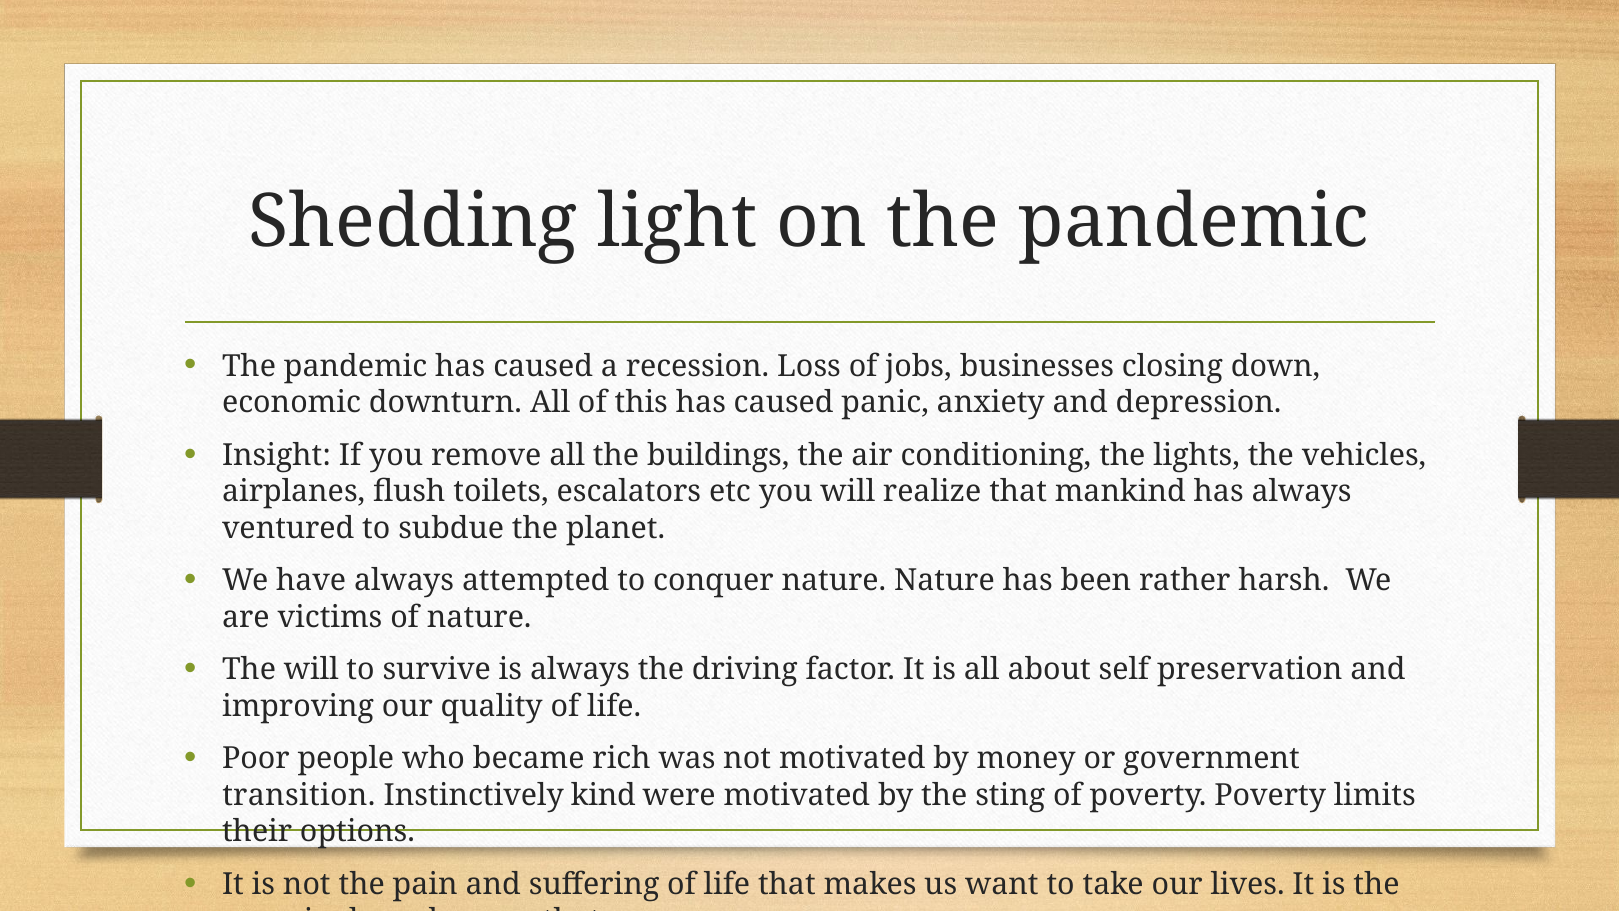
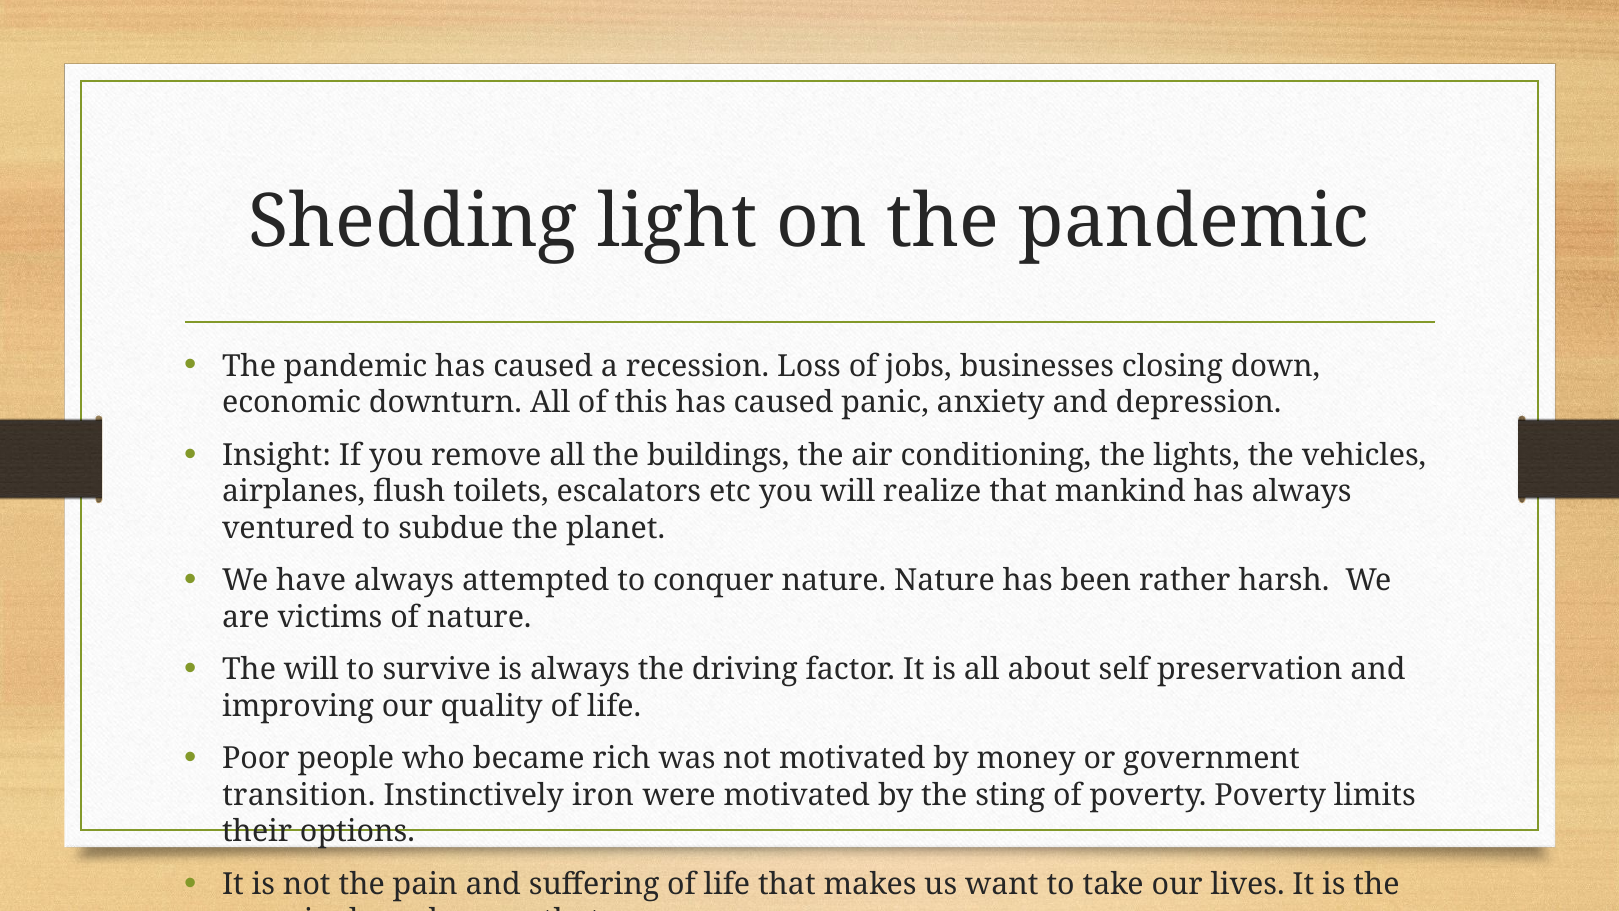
kind: kind -> iron (603, 795)
